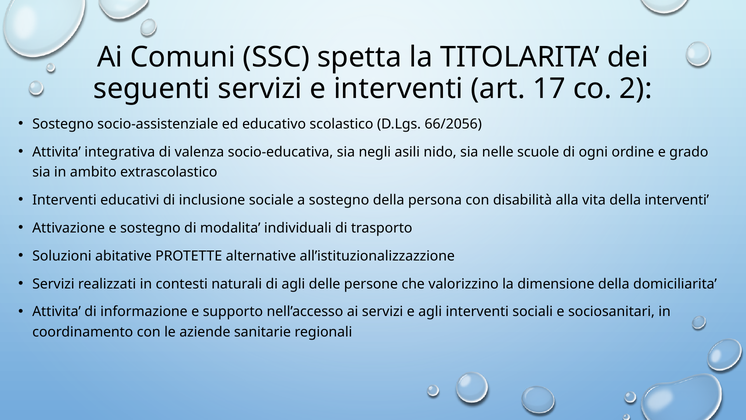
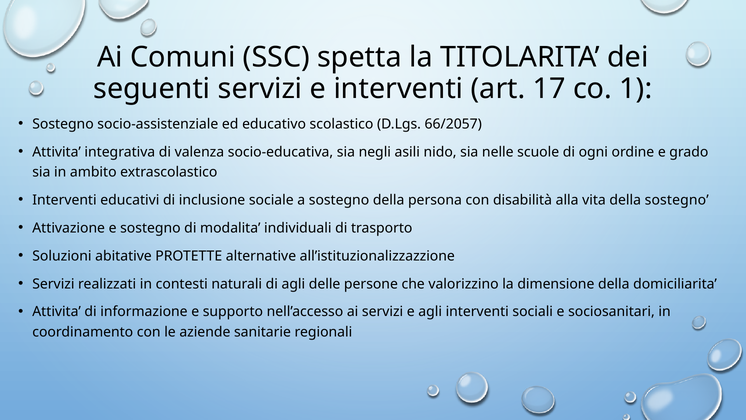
2: 2 -> 1 (636, 88)
66/2056: 66/2056 -> 66/2057 (453, 124)
della interventi: interventi -> sostegno (677, 200)
